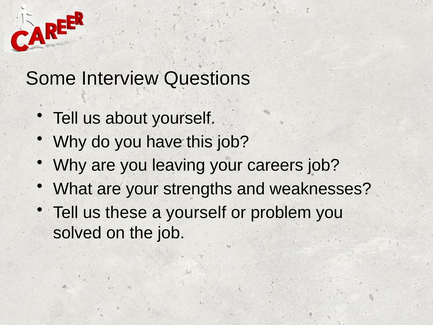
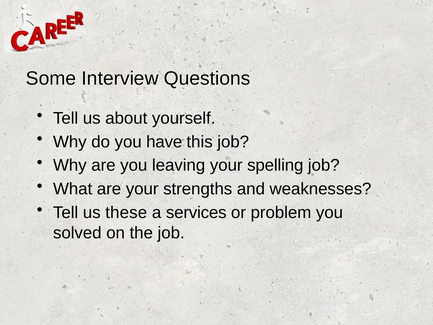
careers: careers -> spelling (275, 165)
a yourself: yourself -> services (196, 212)
